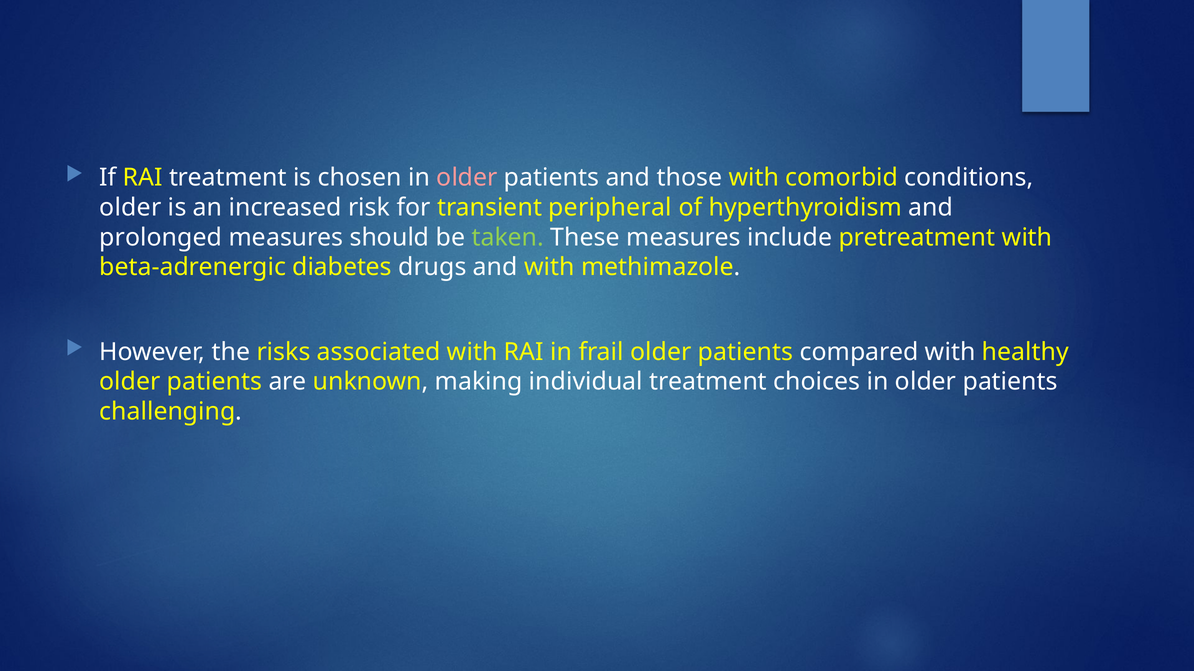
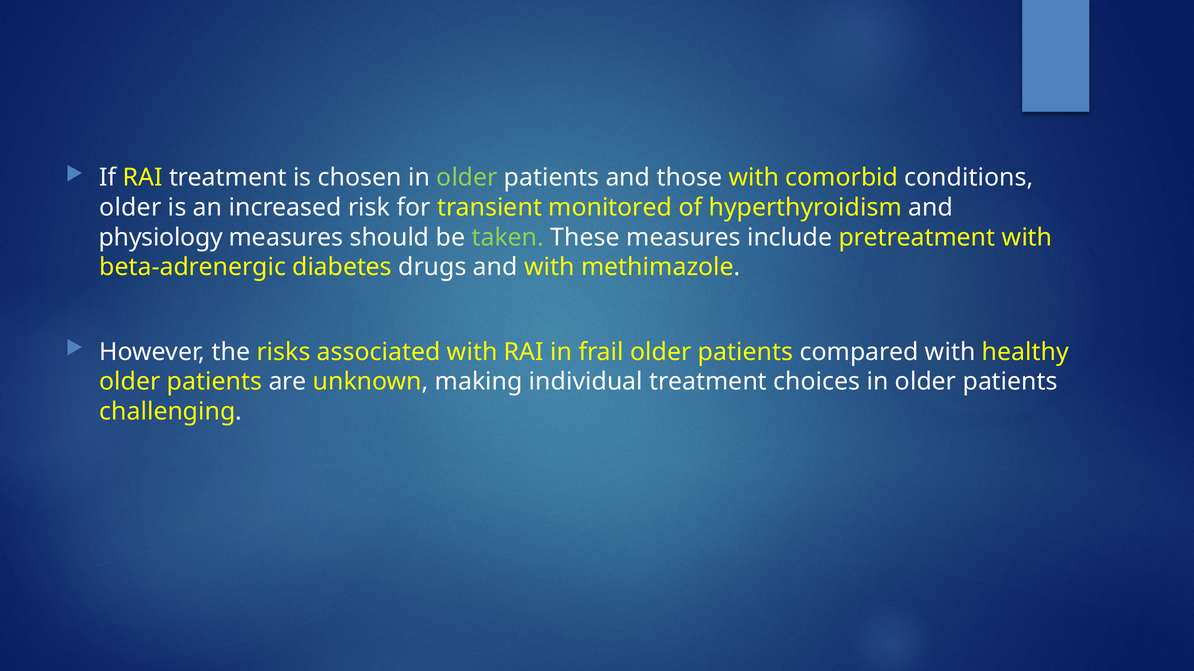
older colour: pink -> light green (467, 178)
peripheral: peripheral -> monitored (610, 208)
prolonged: prolonged -> physiology (161, 238)
